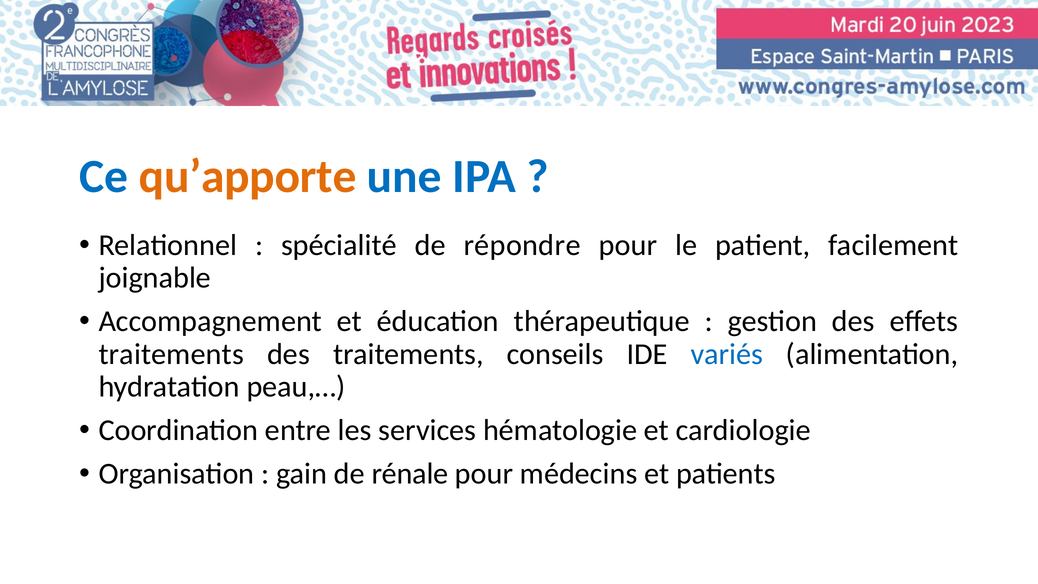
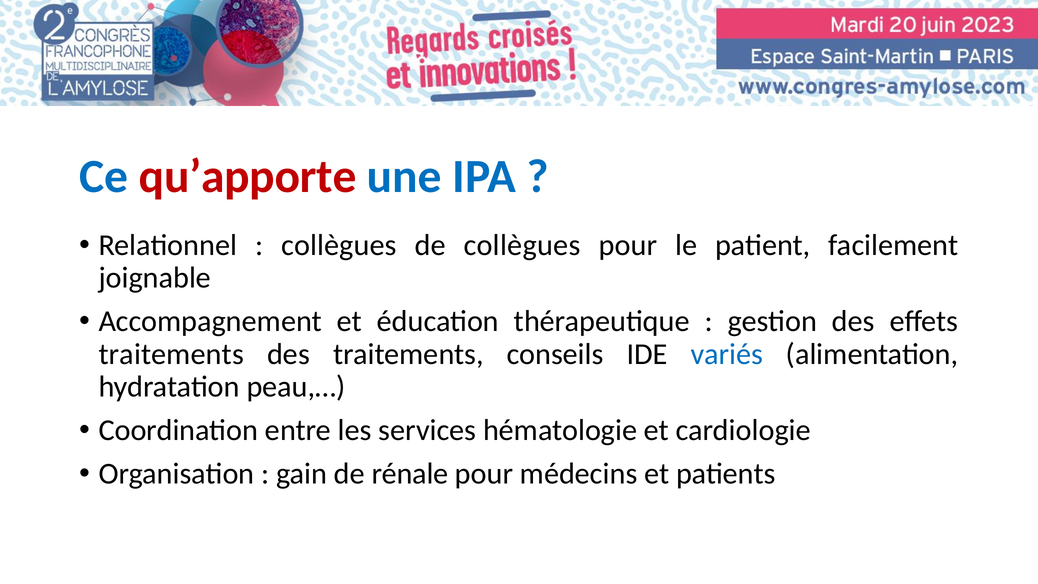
qu’apporte colour: orange -> red (248, 177)
spécialité: spécialité -> collègues (339, 245)
de répondre: répondre -> collègues (522, 245)
